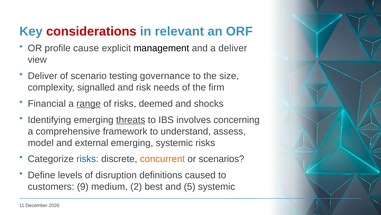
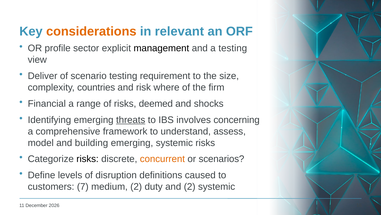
considerations colour: red -> orange (91, 31)
cause: cause -> sector (86, 48)
a deliver: deliver -> testing (233, 48)
governance: governance -> requirement (165, 76)
signalled: signalled -> countries (96, 87)
needs: needs -> where (166, 87)
range underline: present -> none (89, 103)
external: external -> building (91, 142)
risks colour: blue -> black (88, 159)
9: 9 -> 7 (83, 186)
best: best -> duty (154, 186)
and 5: 5 -> 2 (190, 186)
